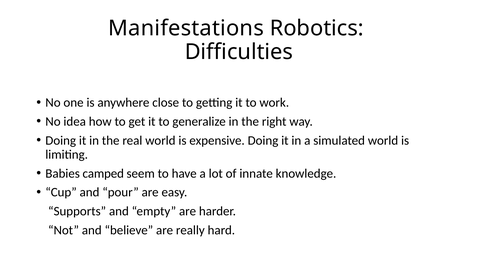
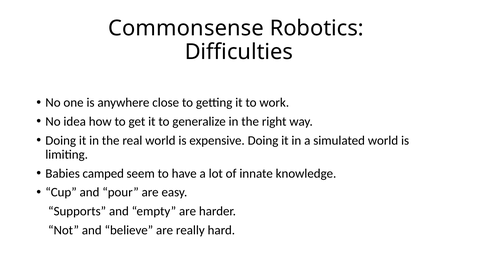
Manifestations: Manifestations -> Commonsense (186, 28)
